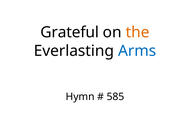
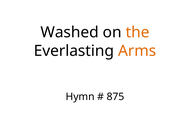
Grateful: Grateful -> Washed (70, 32)
Arms colour: blue -> orange (137, 51)
585: 585 -> 875 (115, 97)
